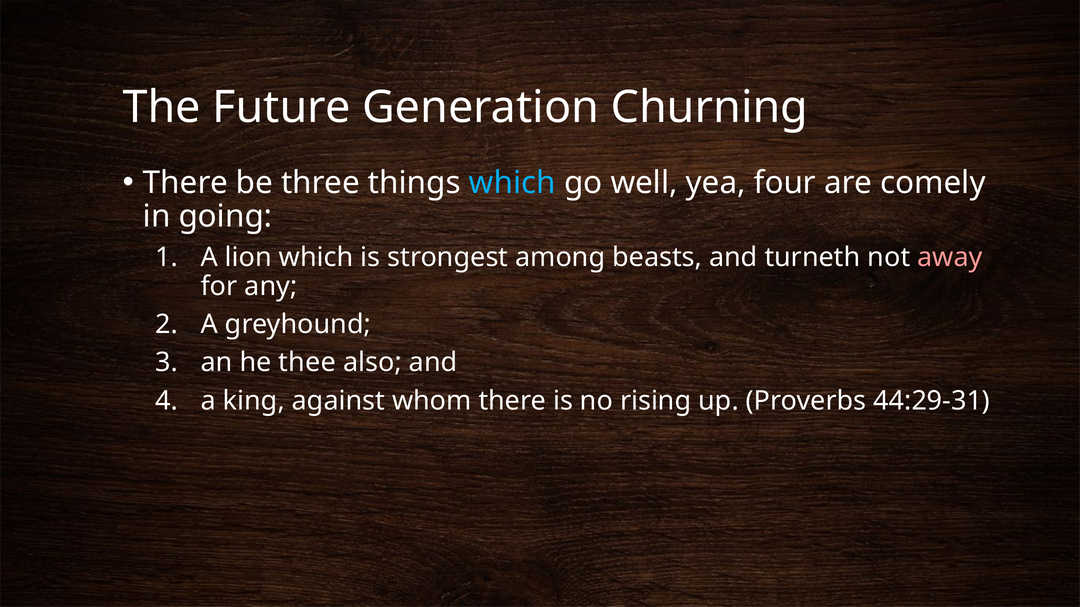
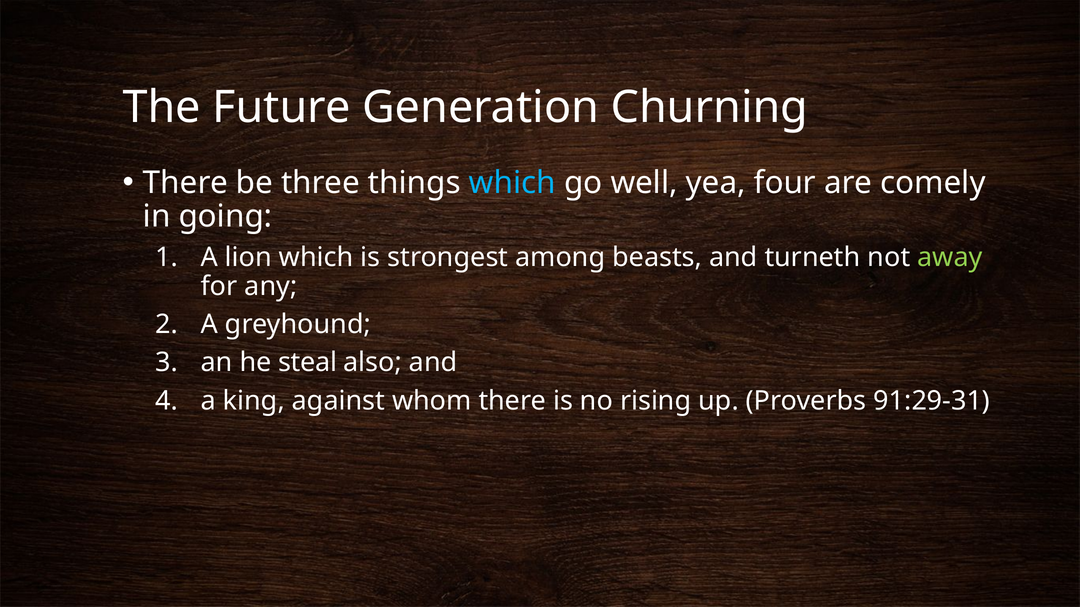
away colour: pink -> light green (950, 257)
thee: thee -> steal (308, 363)
44:29-31: 44:29-31 -> 91:29-31 (932, 401)
